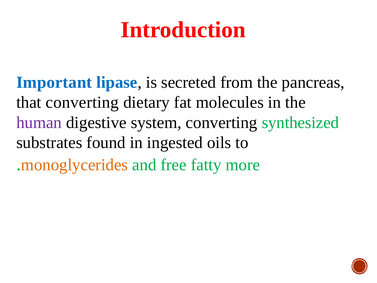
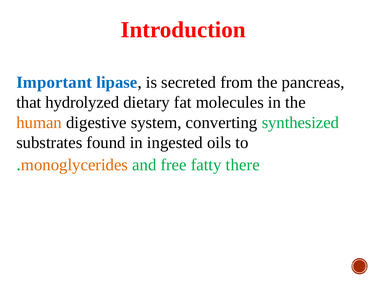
that converting: converting -> hydrolyzed (82, 102)
human colour: purple -> orange (39, 122)
more: more -> there (243, 165)
